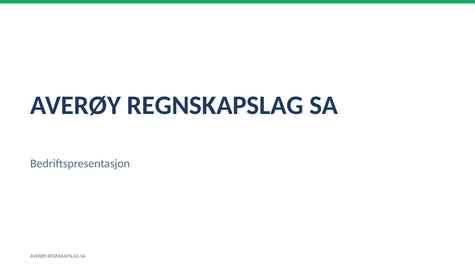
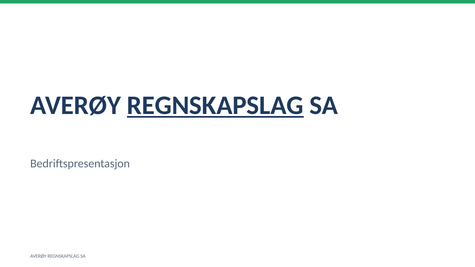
REGNSKAPSLAG underline: none -> present (215, 105)
